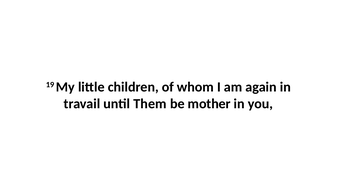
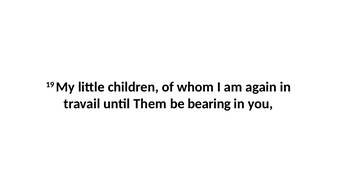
mother: mother -> bearing (209, 104)
